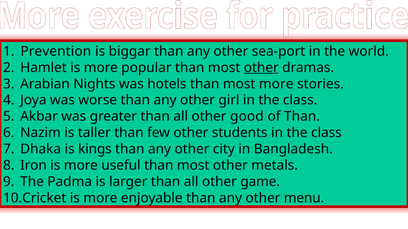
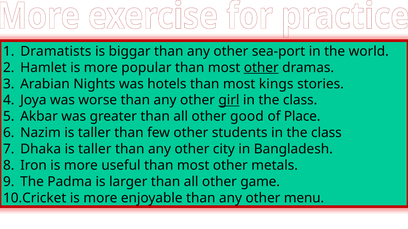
Prevention: Prevention -> Dramatists (56, 51)
most more: more -> kings (276, 84)
girl underline: none -> present (229, 100)
of Than: Than -> Place (302, 117)
Dhaka is kings: kings -> taller (95, 149)
